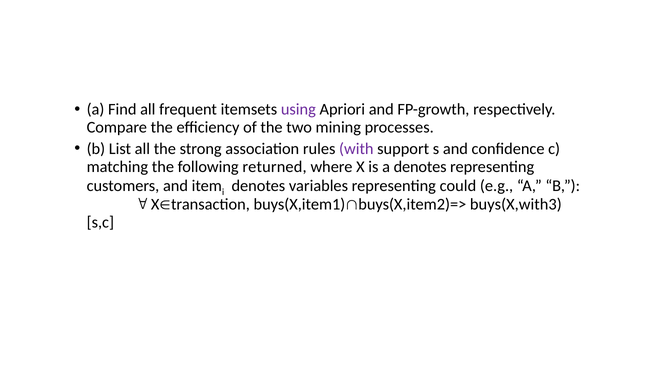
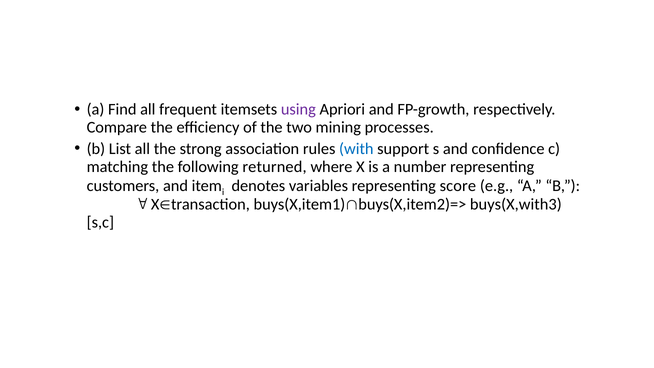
with colour: purple -> blue (356, 149)
a denotes: denotes -> number (420, 167)
could: could -> score (458, 186)
